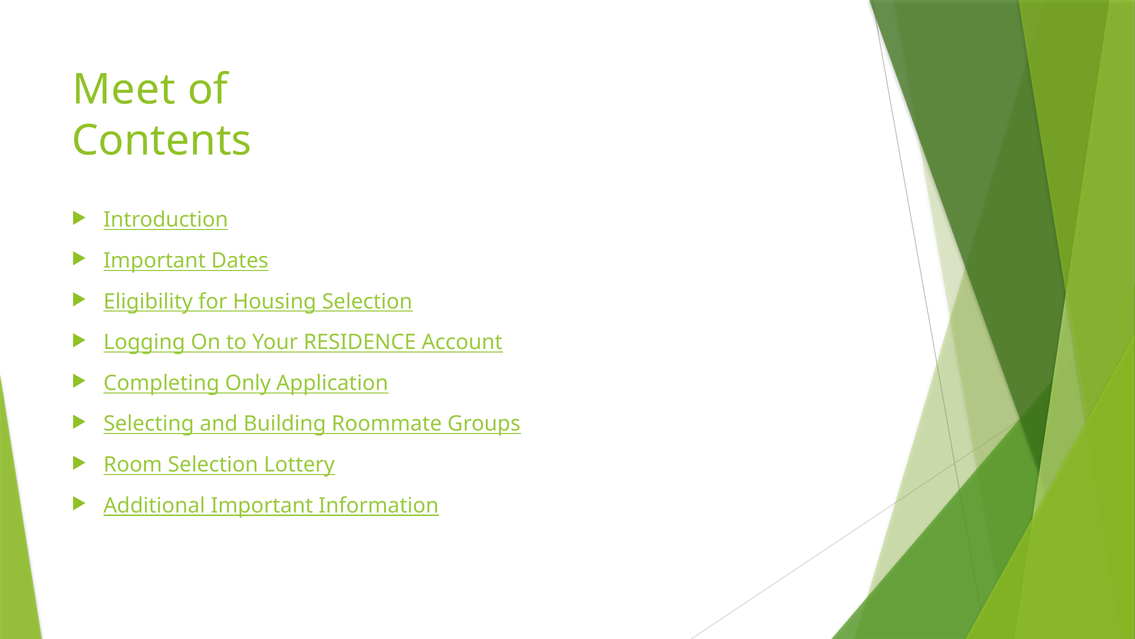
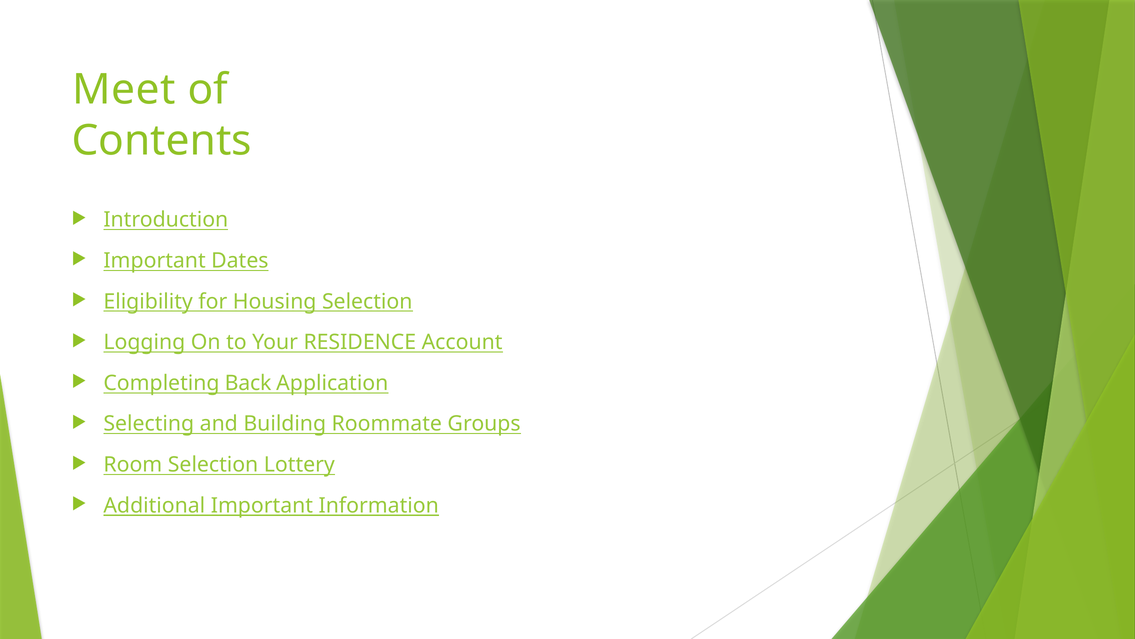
Only: Only -> Back (248, 383)
